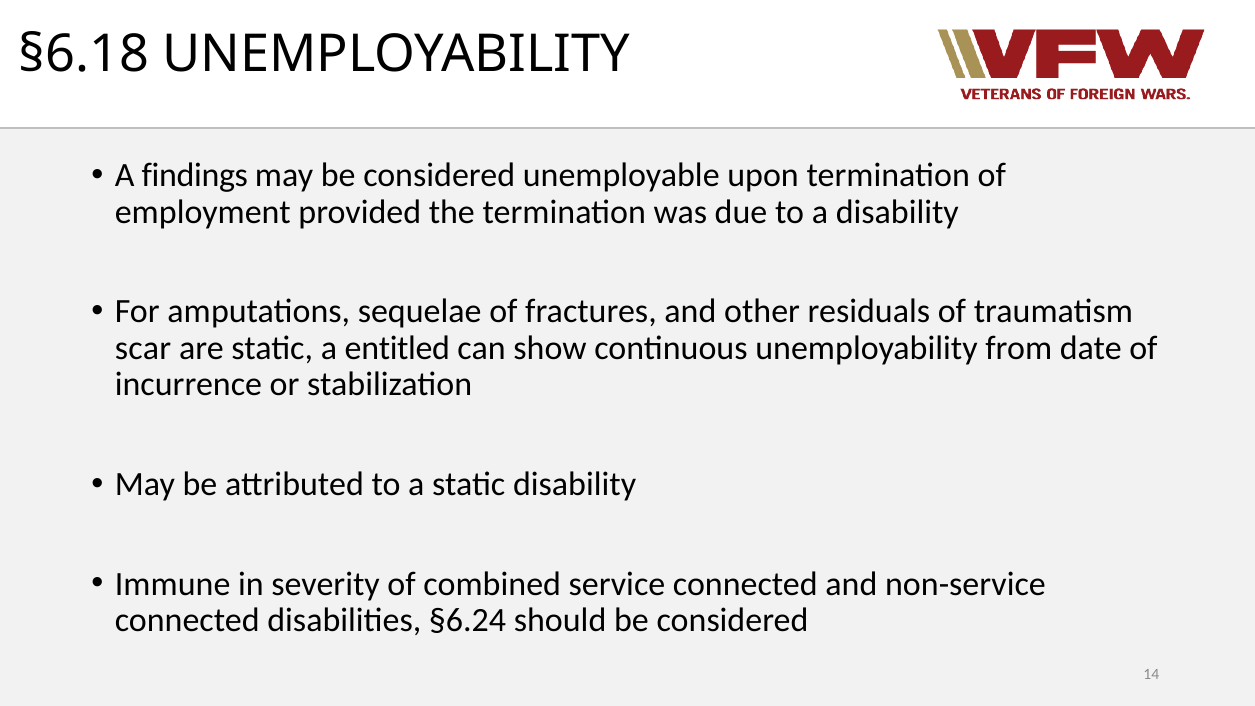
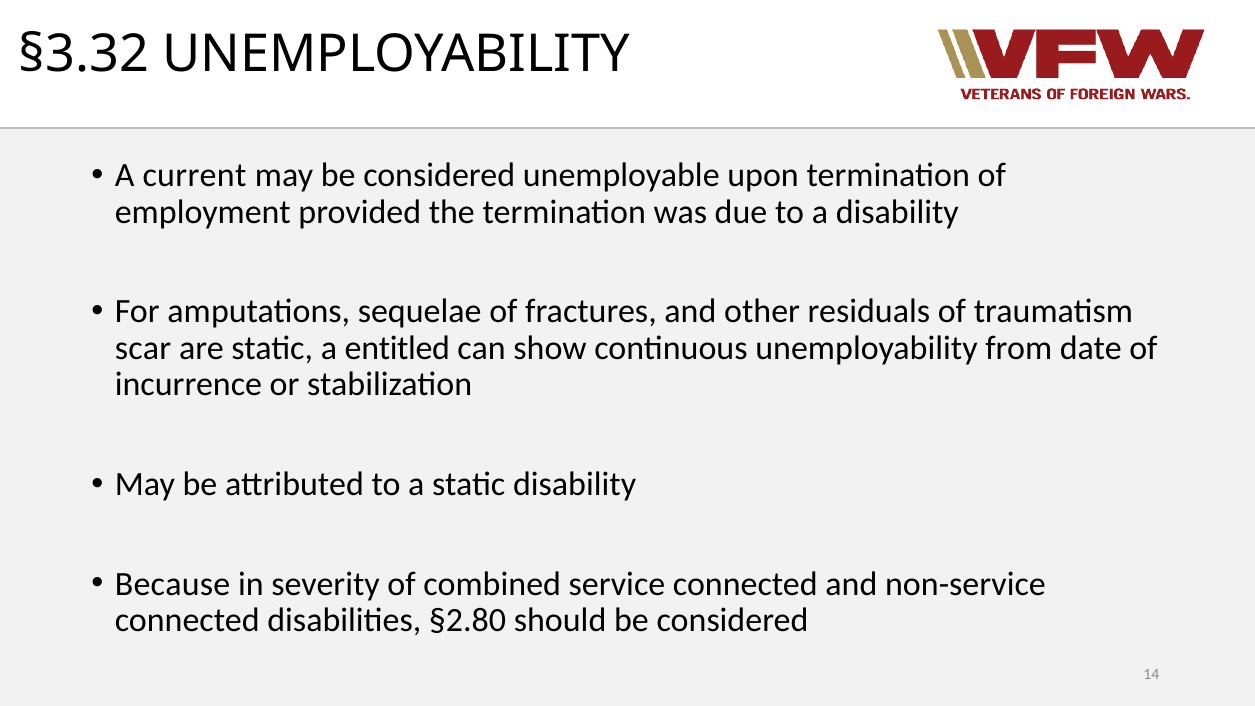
§6.18: §6.18 -> §3.32 (84, 54)
findings: findings -> current (195, 175)
Immune: Immune -> Because (173, 584)
§6.24: §6.24 -> §2.80 (468, 620)
